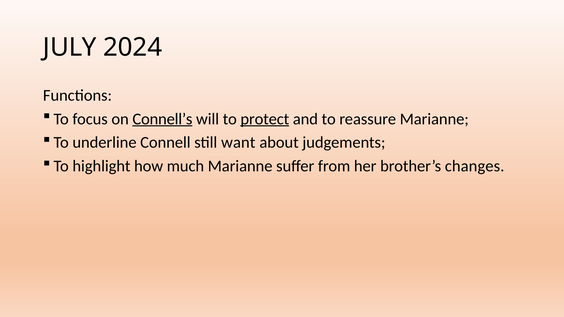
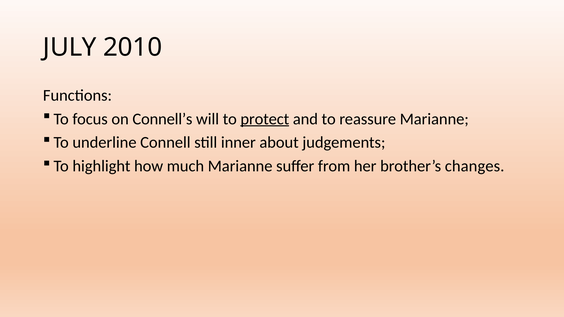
2024: 2024 -> 2010 (133, 47)
Connell’s underline: present -> none (162, 119)
want: want -> inner (238, 143)
